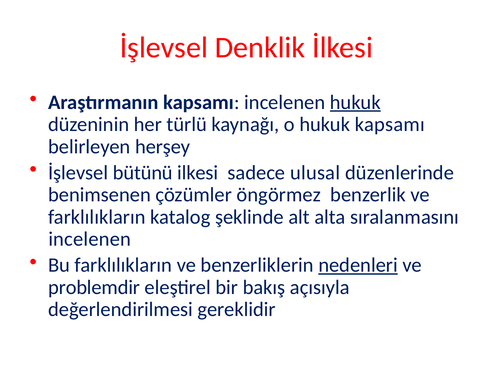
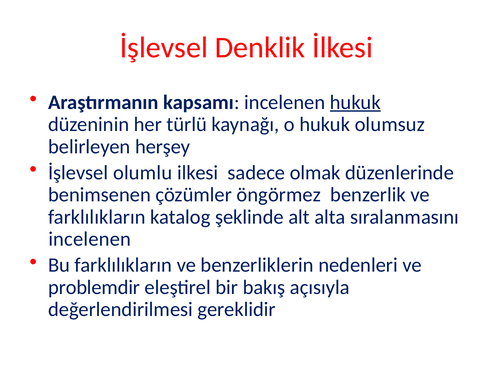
hukuk kapsamı: kapsamı -> olumsuz (390, 125)
bütünü: bütünü -> olumlu (143, 173)
ulusal: ulusal -> olmak (315, 173)
nedenleri underline: present -> none (358, 266)
